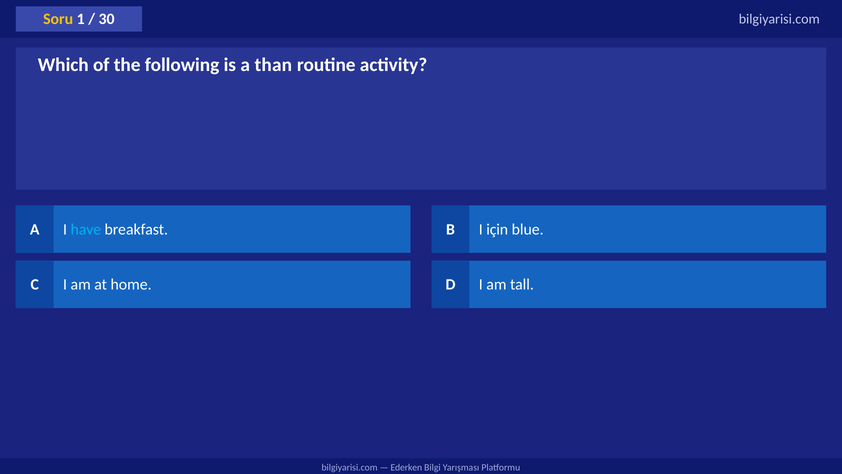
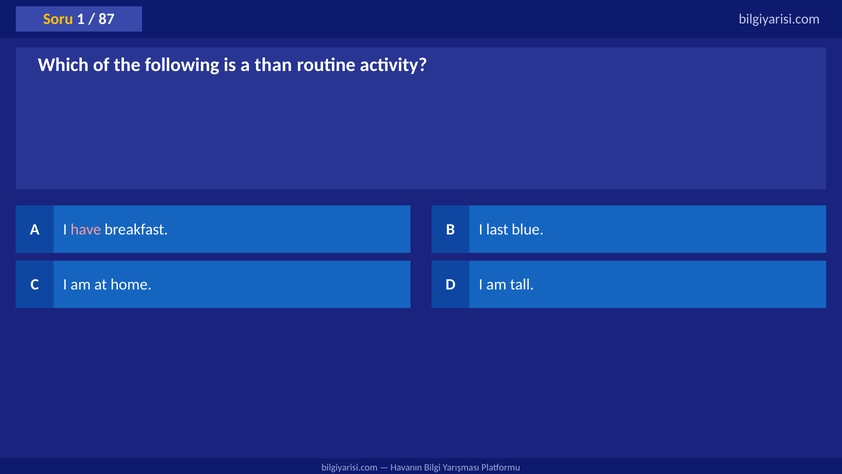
30: 30 -> 87 (107, 19)
have colour: light blue -> pink (86, 229)
için: için -> last (497, 229)
Ederken: Ederken -> Havanın (406, 467)
